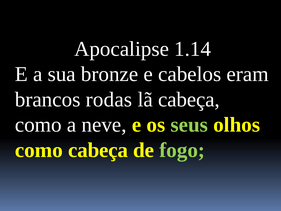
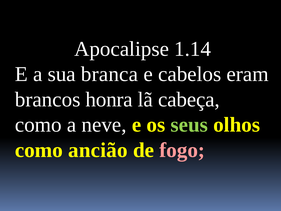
bronze: bronze -> branca (110, 74)
rodas: rodas -> honra (109, 99)
como cabeça: cabeça -> ancião (98, 150)
fogo colour: light green -> pink (182, 150)
